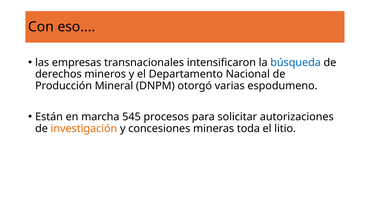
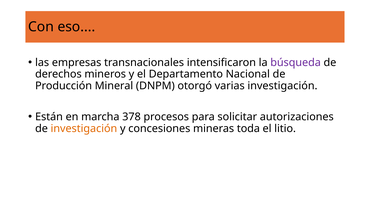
búsqueda colour: blue -> purple (296, 63)
varias espodumeno: espodumeno -> investigación (282, 86)
545: 545 -> 378 (131, 117)
